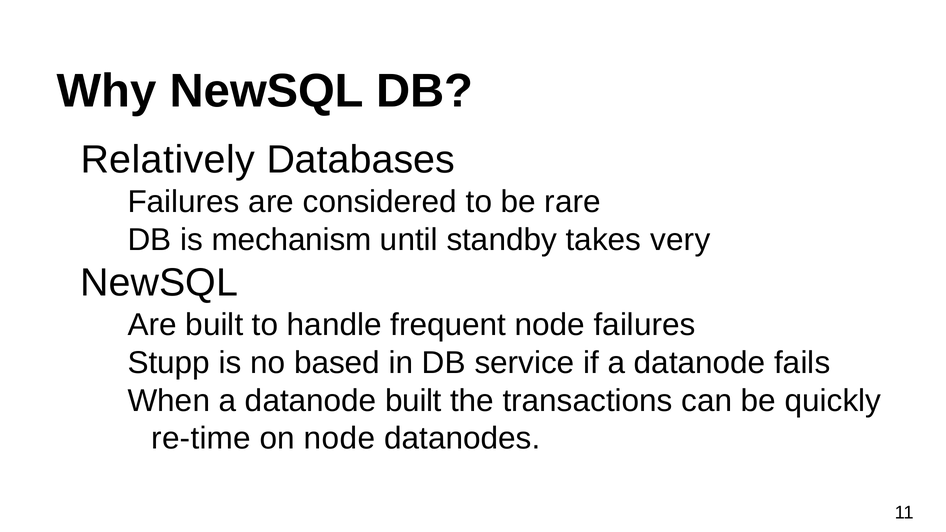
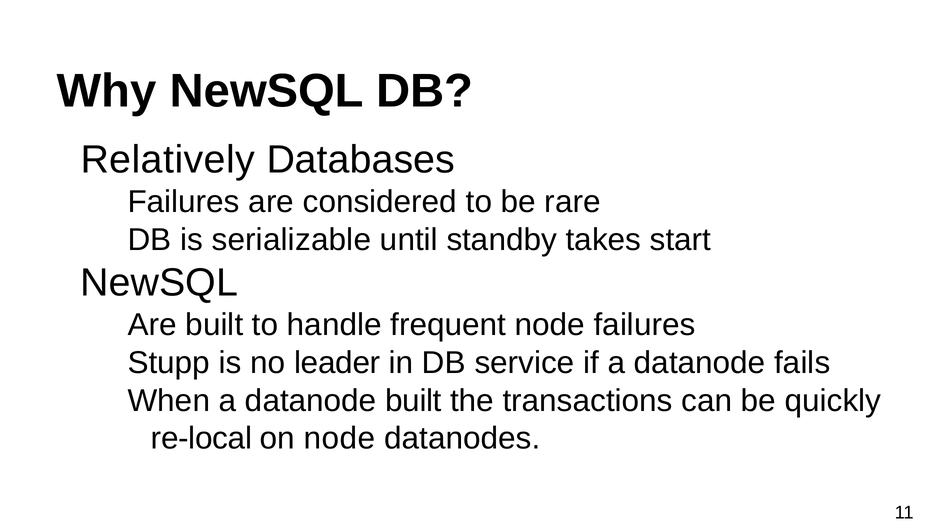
mechanism: mechanism -> serializable (291, 240)
very: very -> start (680, 240)
based: based -> leader (337, 363)
re-time: re-time -> re-local (201, 439)
